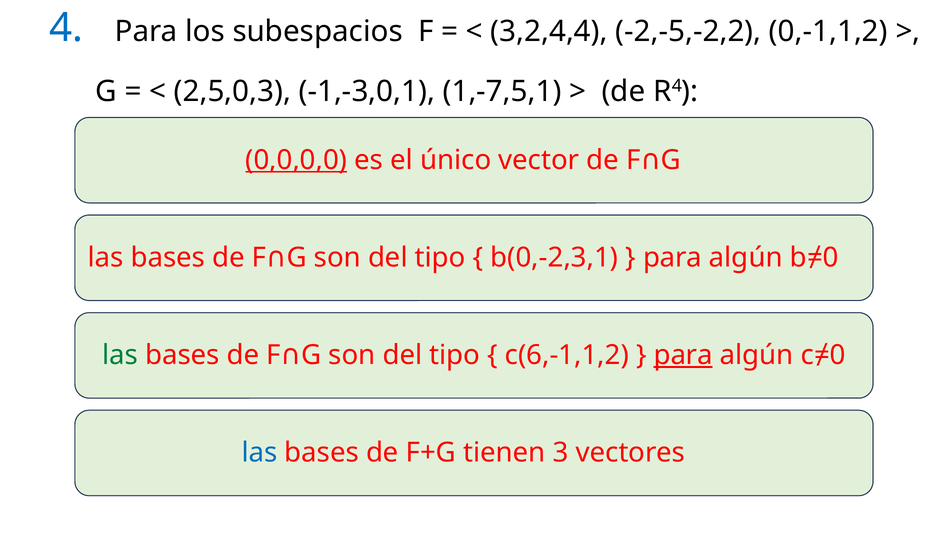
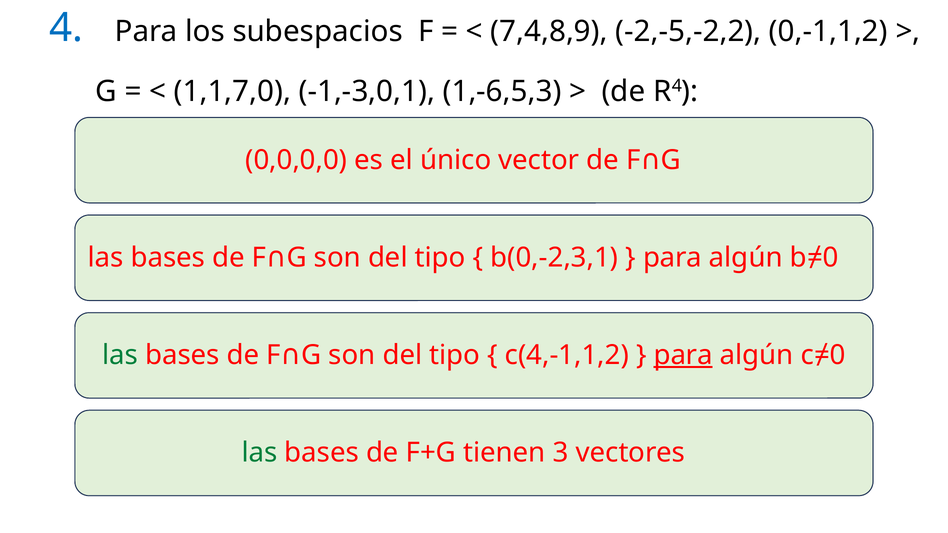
3,2,4,4: 3,2,4,4 -> 7,4,8,9 (549, 32)
2,5,0,3: 2,5,0,3 -> 1,1,7,0 (232, 91)
1,-7,5,1: 1,-7,5,1 -> 1,-6,5,3 (502, 91)
0,0,0,0 underline: present -> none (296, 160)
c(6,-1,1,2: c(6,-1,1,2 -> c(4,-1,1,2 (567, 355)
las colour: blue -> green (259, 453)
